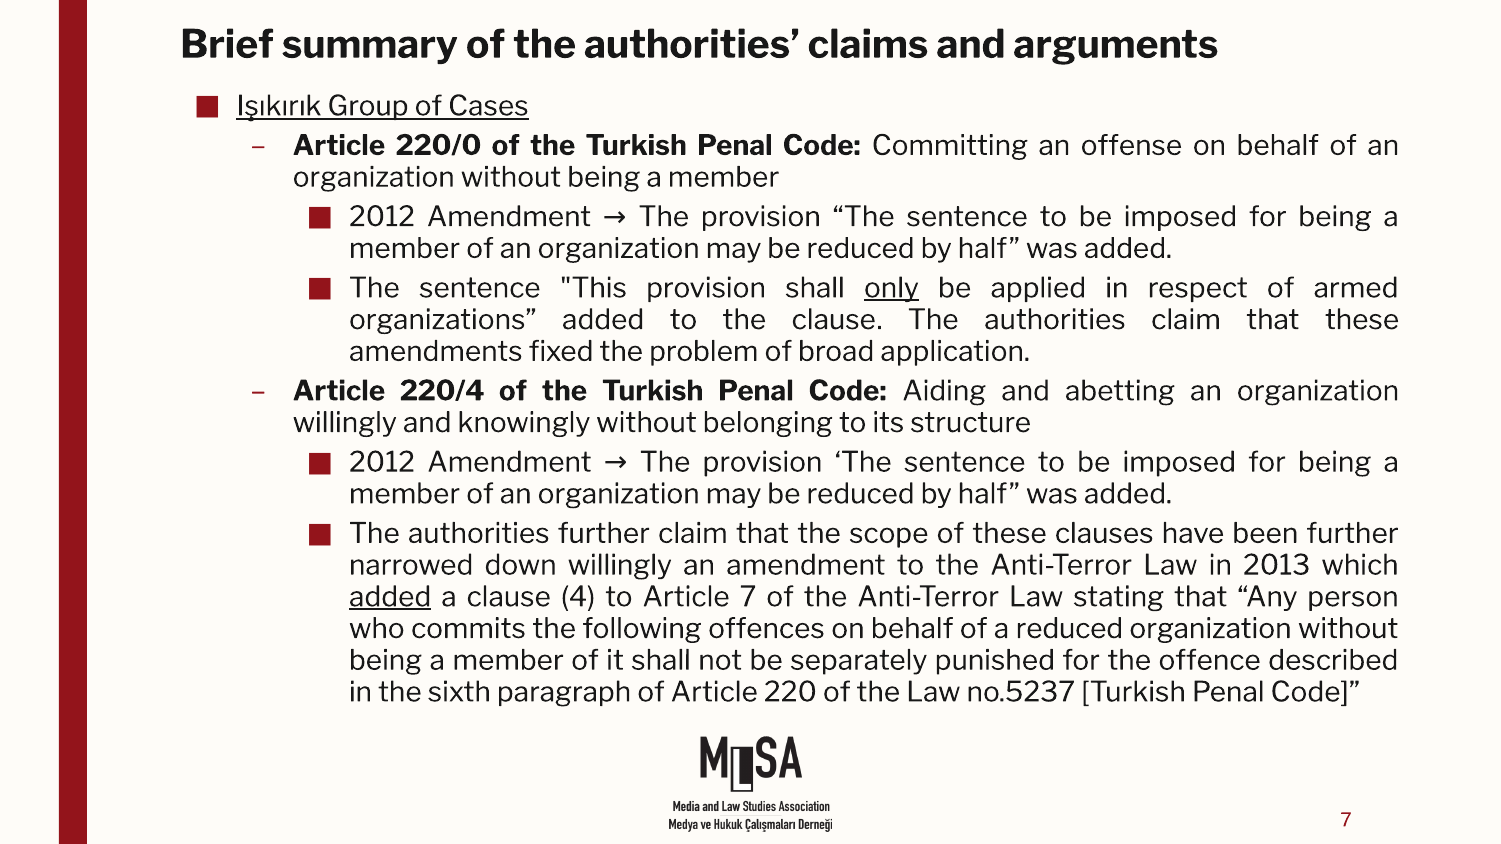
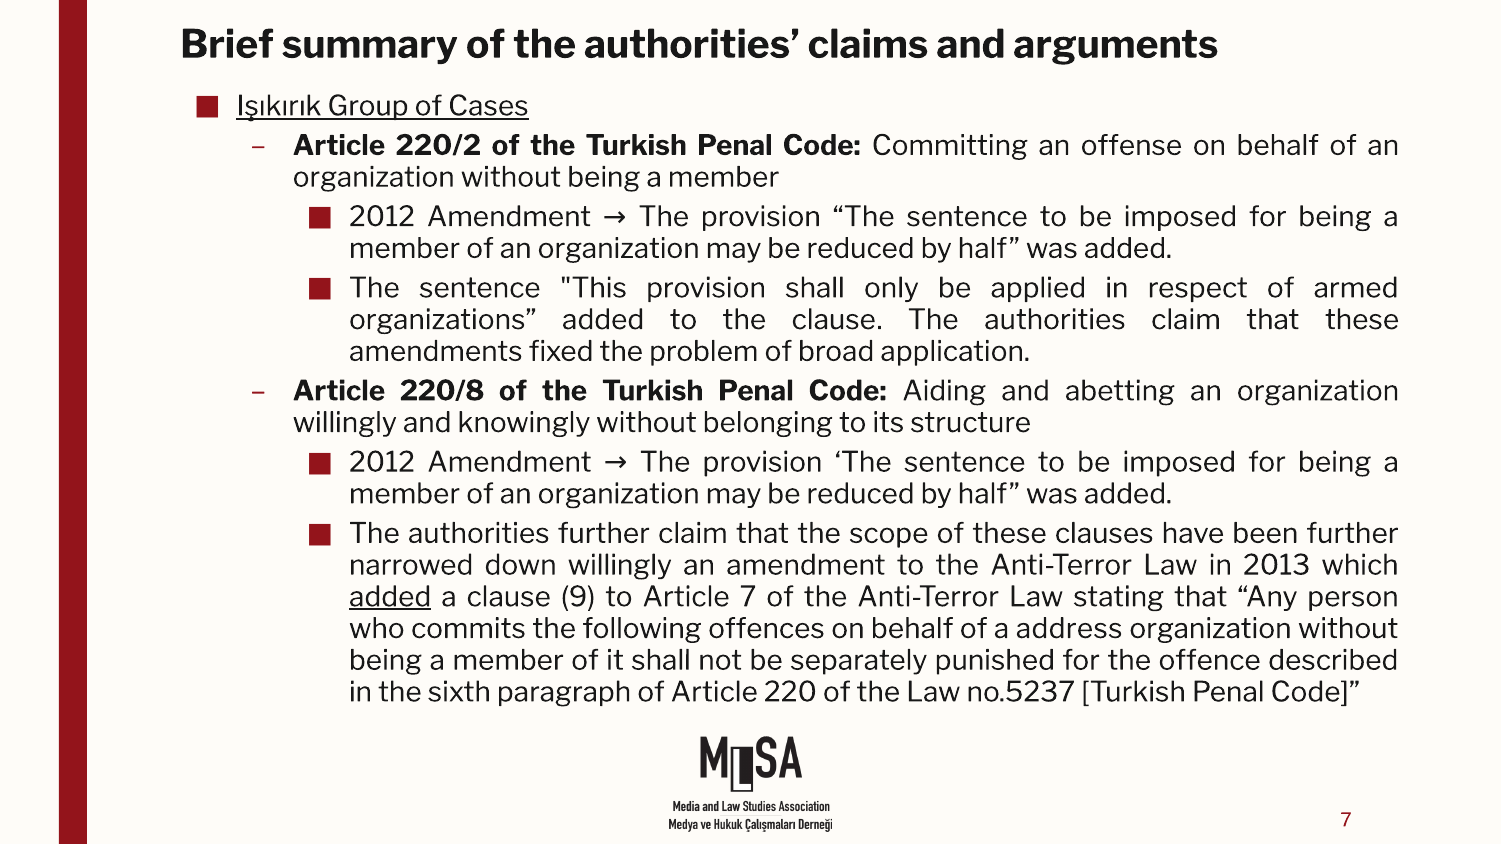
220/0: 220/0 -> 220/2 (438, 146)
only underline: present -> none (891, 288)
220/4: 220/4 -> 220/8 (442, 391)
4: 4 -> 9 (578, 597)
a reduced: reduced -> address (1069, 629)
